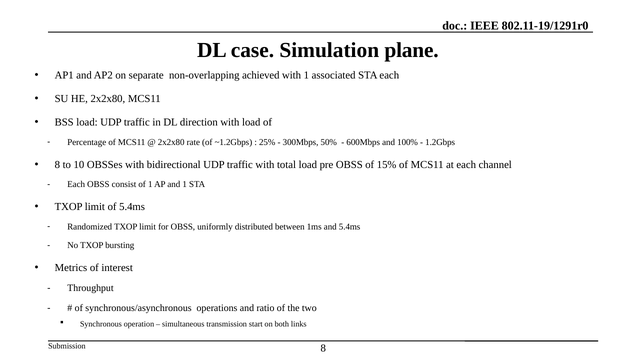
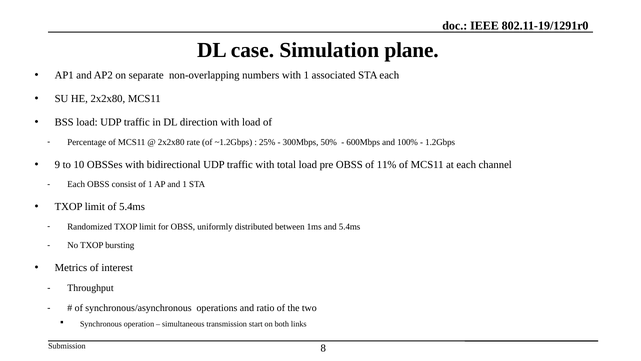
achieved: achieved -> numbers (261, 75)
8: 8 -> 9 (57, 164)
15%: 15% -> 11% (387, 164)
